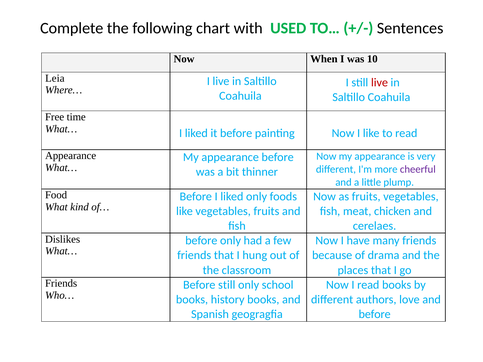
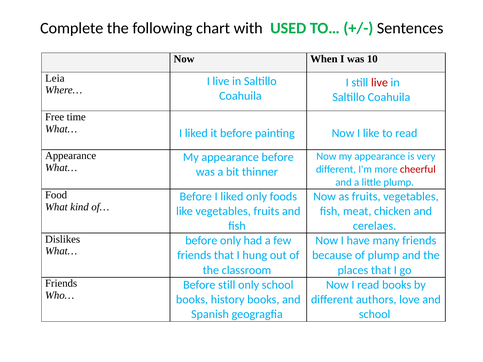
cheerful colour: purple -> red (418, 169)
of drama: drama -> plump (384, 256)
before: before -> school (375, 314)
